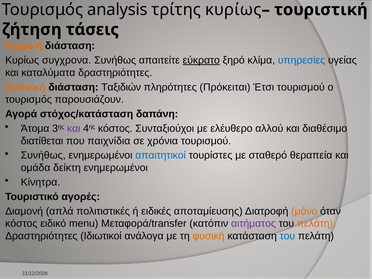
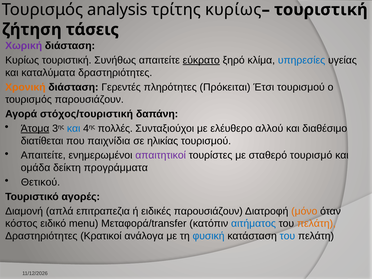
Χωρική colour: orange -> purple (24, 46)
Κυρίως συγχρονα: συγχρονα -> τουριστική (67, 60)
Ταξιδιών: Ταξιδιών -> Γερεντές (121, 87)
στόχος/κατάσταση: στόχος/κατάσταση -> στόχος/τουριστική (87, 114)
Άτομα underline: none -> present (35, 128)
και colour: purple -> blue (74, 128)
4ης κόστος: κόστος -> πολλές (115, 128)
χρόνια: χρόνια -> ηλικίας (163, 141)
Συνήθως: Συνήθως -> Απαιτείτε (43, 155)
απαιτητικοί colour: blue -> purple (161, 155)
θεραπεία: θεραπεία -> τουρισμό (311, 155)
δείκτη ενημερωμένοι: ενημερωμένοι -> προγράμματα (116, 168)
Κίνητρα: Κίνητρα -> Θετικού (41, 182)
πολιτιστικές: πολιτιστικές -> επιτραπεζια (103, 211)
ειδικές αποταμίευσης: αποταμίευσης -> παρουσιάζουν (208, 211)
αιτήματος colour: purple -> blue (254, 224)
Ιδιωτικοί: Ιδιωτικοί -> Κρατικοί (101, 236)
φυσική colour: orange -> blue (209, 236)
